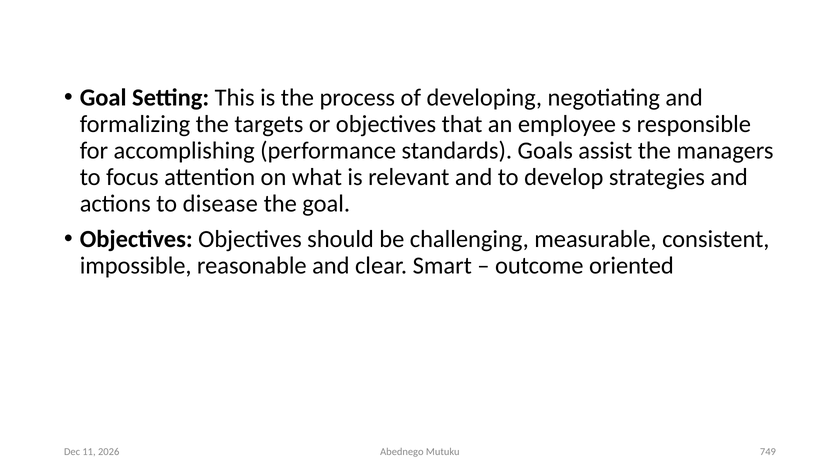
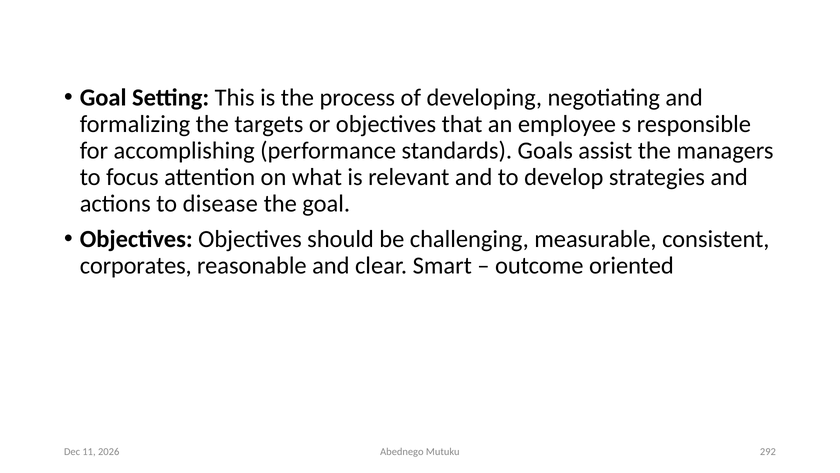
impossible: impossible -> corporates (136, 265)
749: 749 -> 292 (768, 451)
